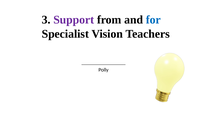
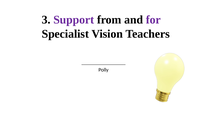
for colour: blue -> purple (153, 20)
